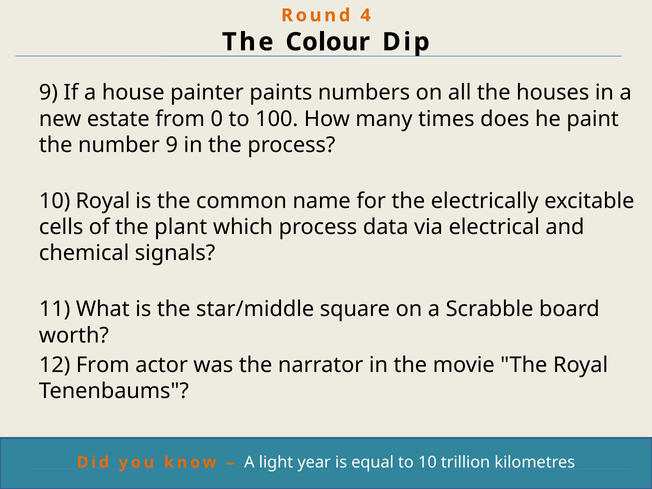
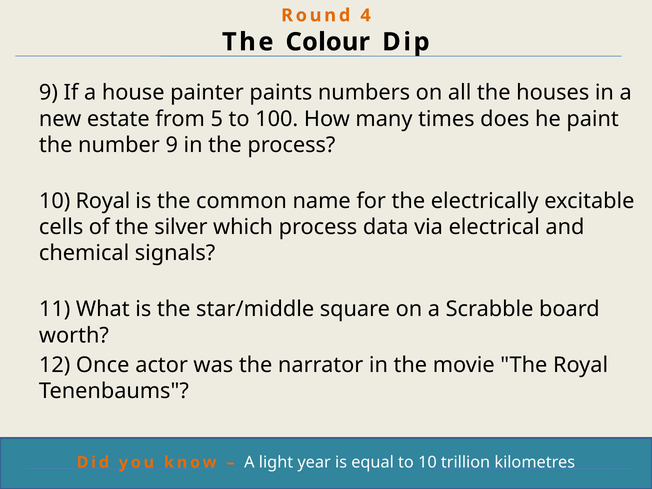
0: 0 -> 5 (217, 119)
plant: plant -> silver (181, 227)
12 From: From -> Once (103, 365)
